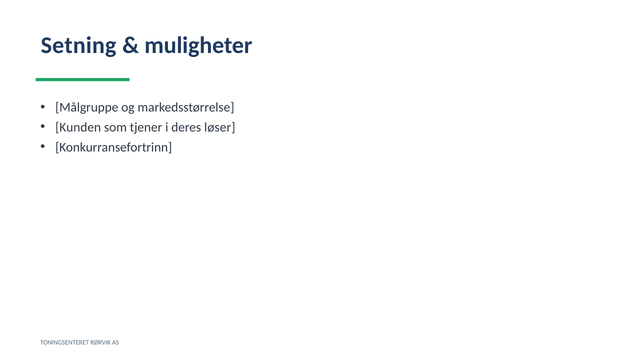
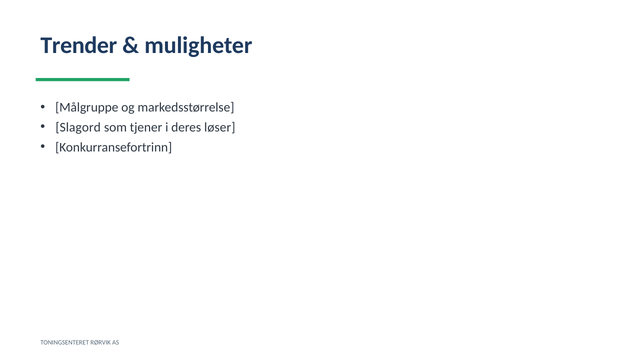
Setning: Setning -> Trender (79, 45)
Kunden: Kunden -> Slagord (78, 127)
